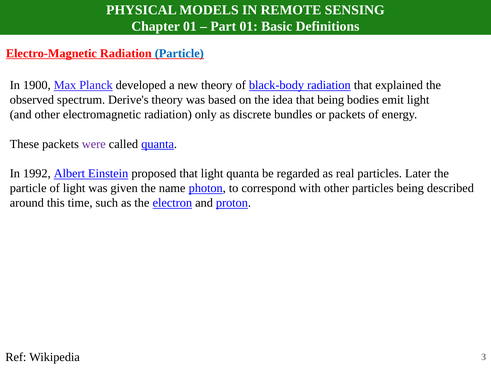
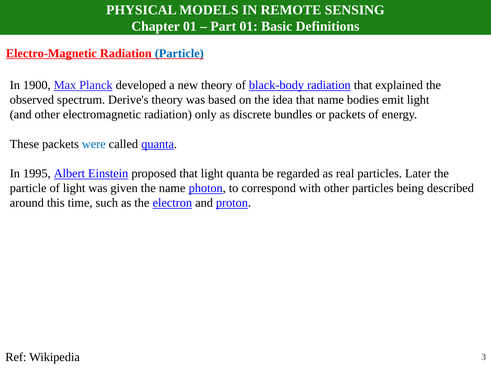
that being: being -> name (331, 100)
were colour: purple -> blue (94, 144)
1992: 1992 -> 1995 (37, 174)
